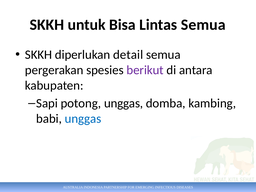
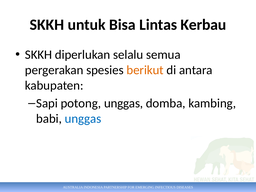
Lintas Semua: Semua -> Kerbau (203, 25)
detail: detail -> selalu (128, 55)
berikut colour: purple -> orange (145, 70)
